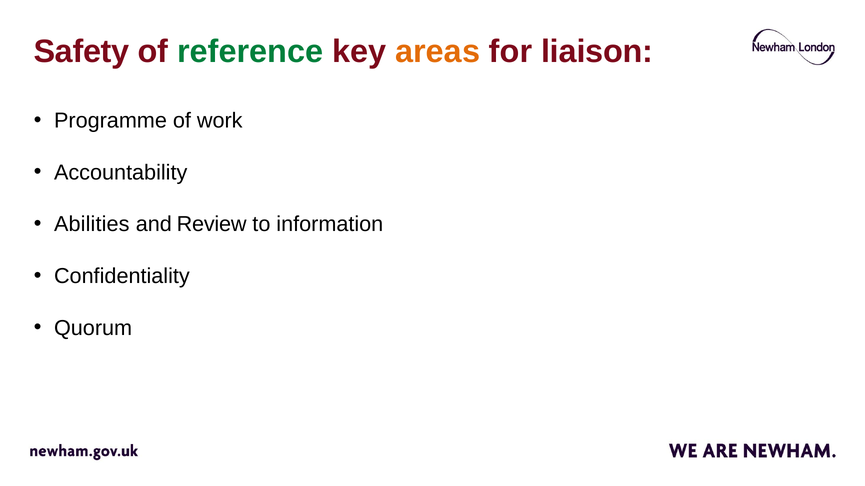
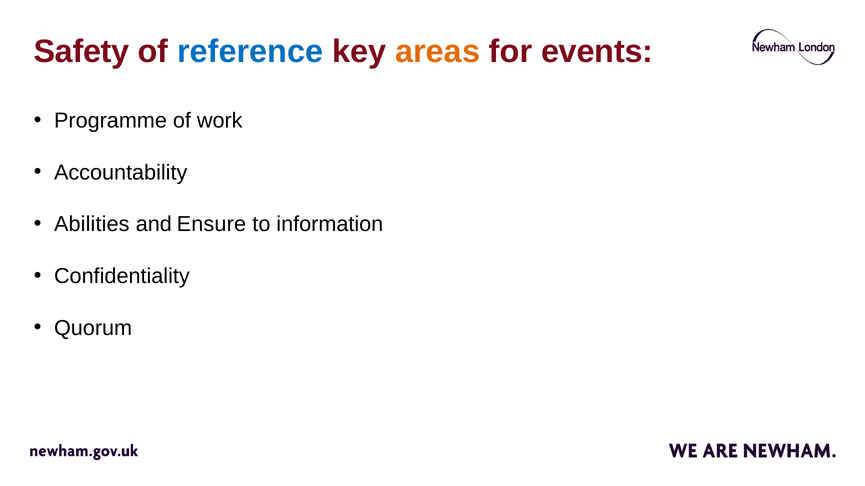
reference colour: green -> blue (250, 52)
liaison: liaison -> events (597, 52)
Review: Review -> Ensure (211, 225)
